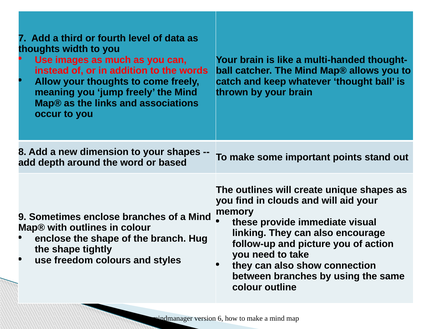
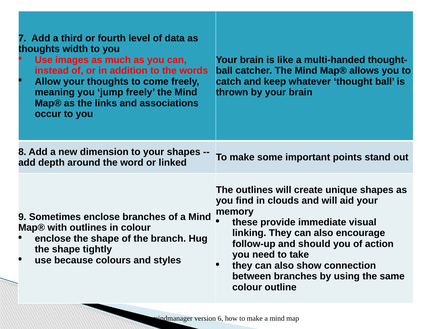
based: based -> linked (173, 163)
picture: picture -> should (314, 244)
freedom: freedom -> because (74, 260)
